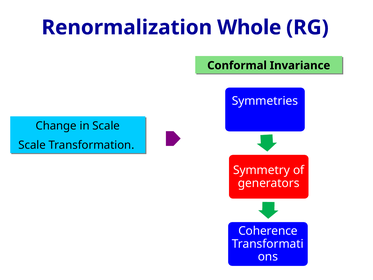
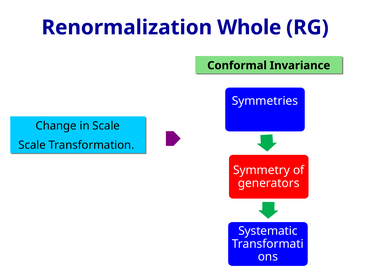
Coherence: Coherence -> Systematic (268, 231)
